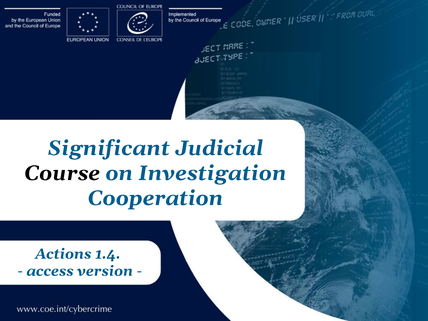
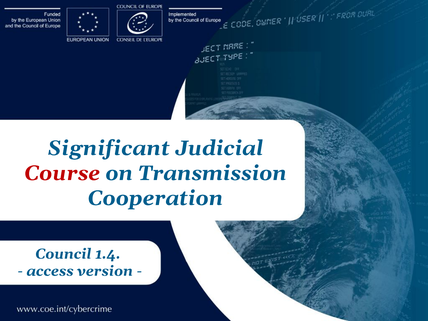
Course colour: black -> red (62, 173)
Investigation: Investigation -> Transmission (212, 173)
Actions: Actions -> Council (63, 254)
